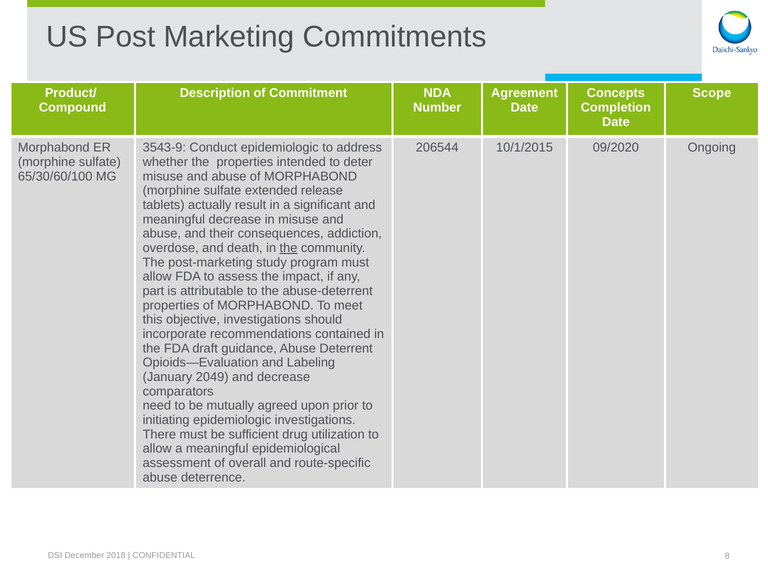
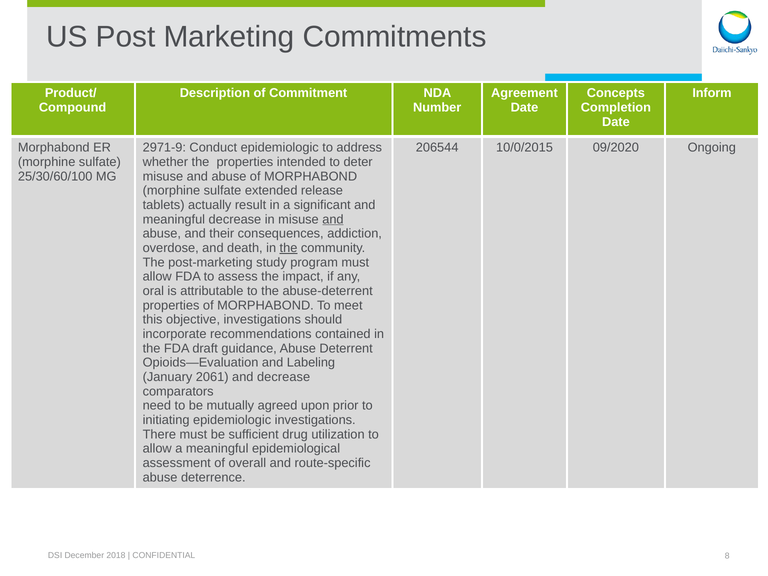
Scope: Scope -> Inform (712, 93)
3543-9: 3543-9 -> 2971-9 (164, 148)
10/1/2015: 10/1/2015 -> 10/0/2015 (524, 148)
65/30/60/100: 65/30/60/100 -> 25/30/60/100 (55, 176)
and underline: none -> present (333, 219)
part: part -> oral (153, 291)
2049: 2049 -> 2061 (212, 377)
